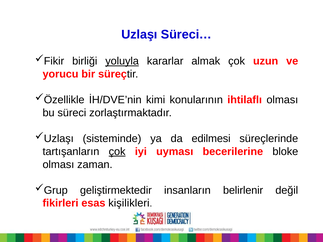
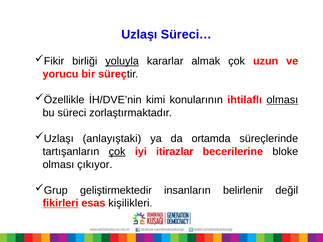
olması underline: none -> present (282, 100)
sisteminde: sisteminde -> anlayıştaki (112, 139)
edilmesi: edilmesi -> ortamda (211, 139)
uyması: uyması -> itirazlar (175, 152)
zaman: zaman -> çıkıyor (95, 165)
fikirleri underline: none -> present (61, 203)
